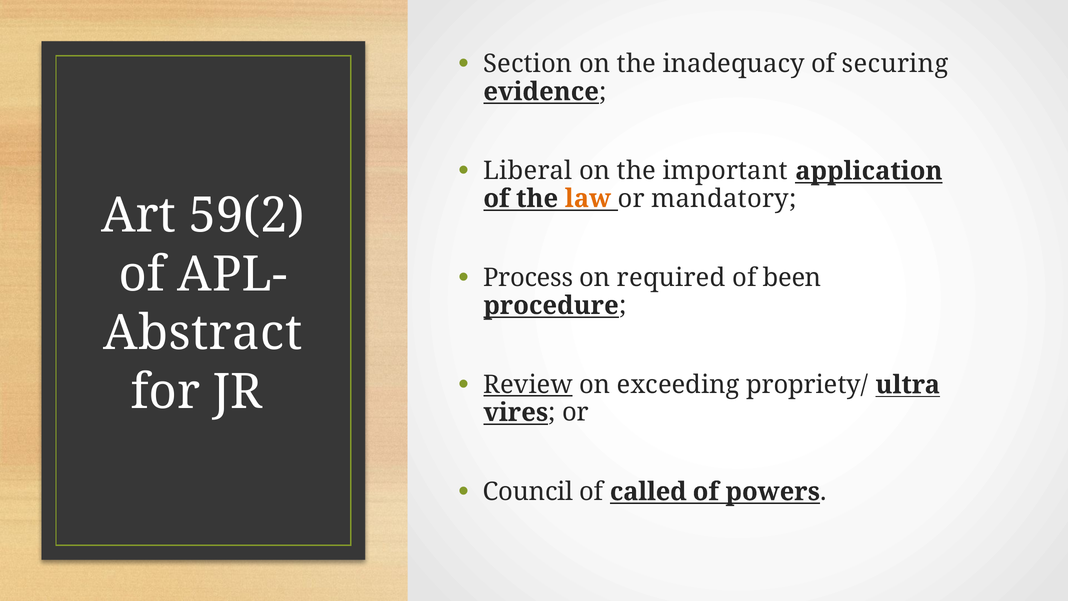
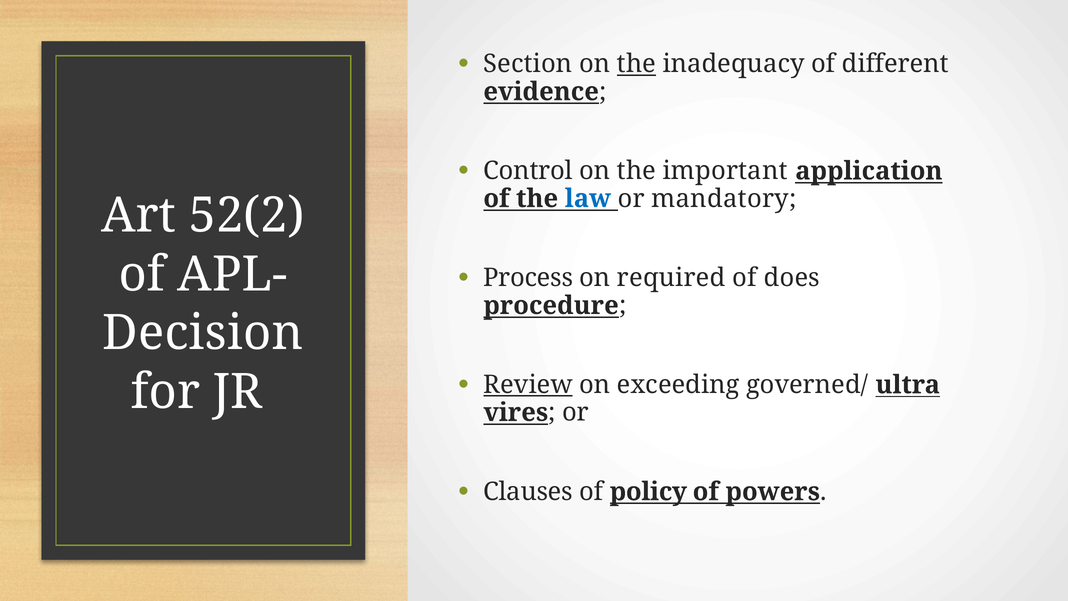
the underline: none -> present (636, 64)
securing: securing -> different (895, 64)
Liberal: Liberal -> Control (528, 171)
law colour: orange -> blue (588, 199)
59(2: 59(2 -> 52(2 (247, 215)
been: been -> does (792, 278)
Abstract: Abstract -> Decision (203, 333)
propriety/: propriety/ -> governed/ (807, 385)
Council: Council -> Clauses (528, 492)
called: called -> policy (648, 492)
